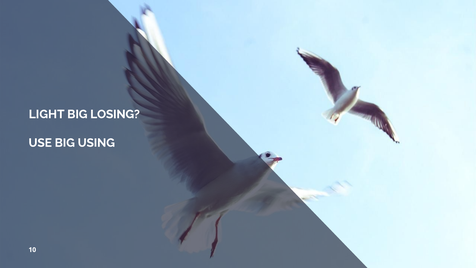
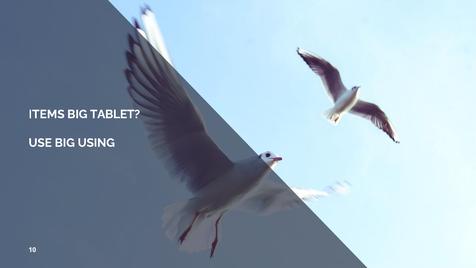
LIGHT: LIGHT -> ITEMS (47, 114)
LOSING: LOSING -> TABLET (115, 114)
